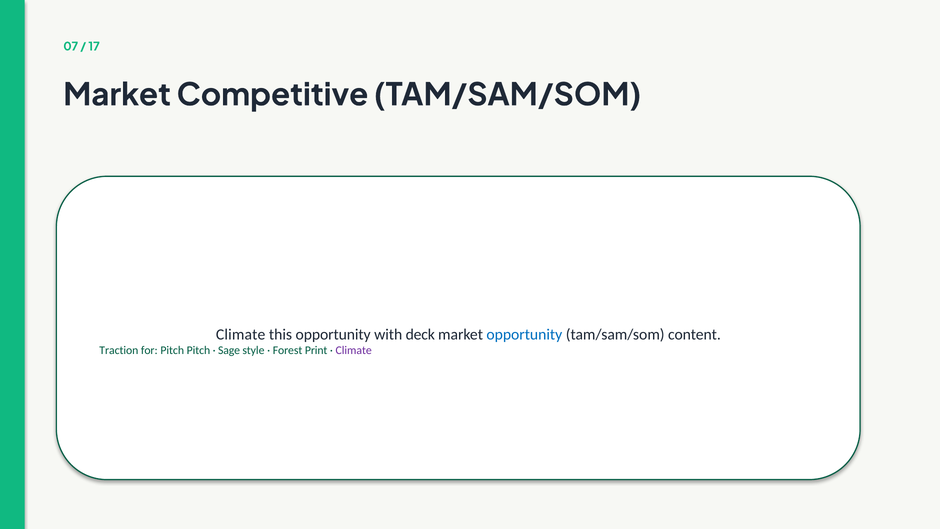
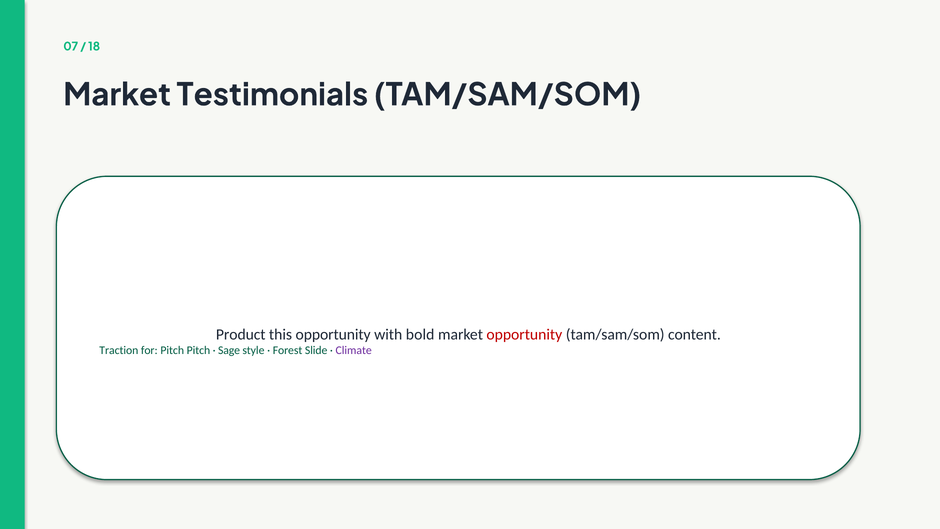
17: 17 -> 18 (94, 47)
Competitive: Competitive -> Testimonials (272, 95)
Climate: Climate -> Product (241, 334)
deck: deck -> bold (420, 334)
opportunity colour: blue -> red (524, 334)
Print: Print -> Slide (316, 350)
